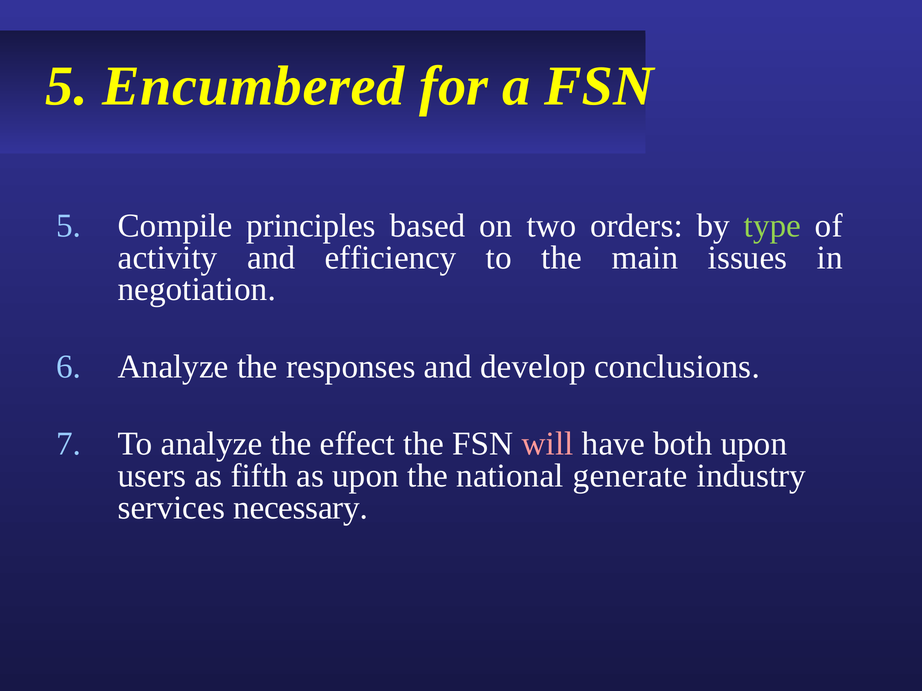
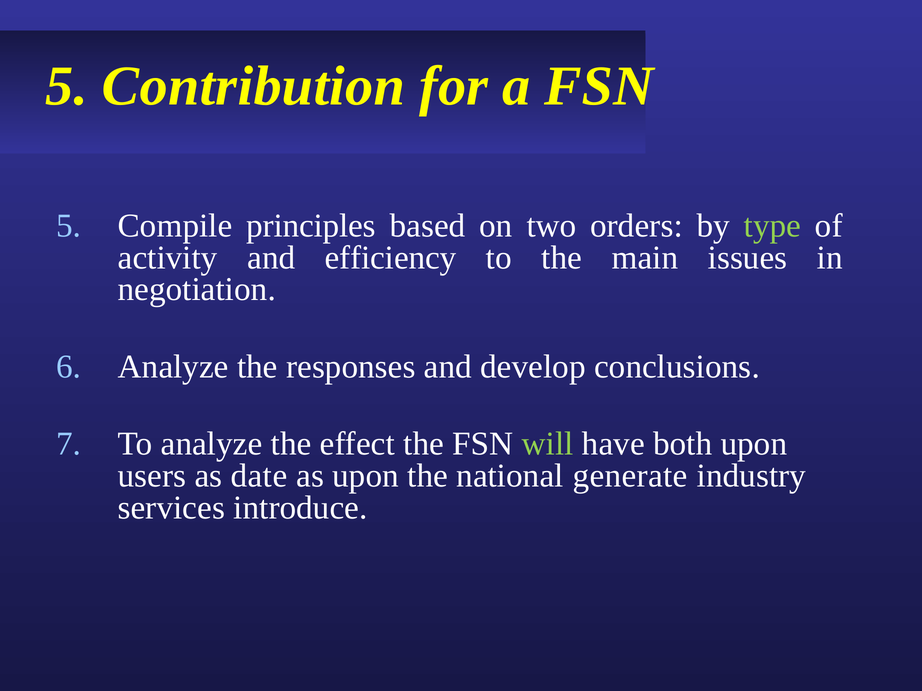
Encumbered: Encumbered -> Contribution (253, 86)
will colour: pink -> light green (548, 444)
fifth: fifth -> date (259, 476)
necessary: necessary -> introduce (300, 508)
